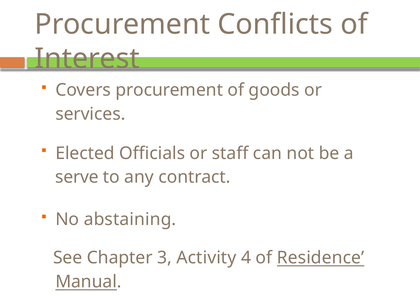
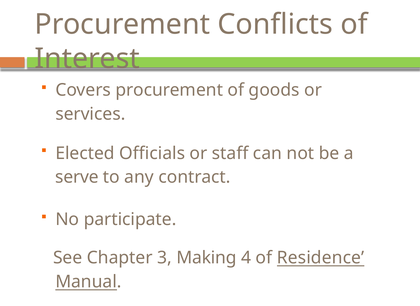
abstaining: abstaining -> participate (130, 219)
Activity: Activity -> Making (207, 257)
